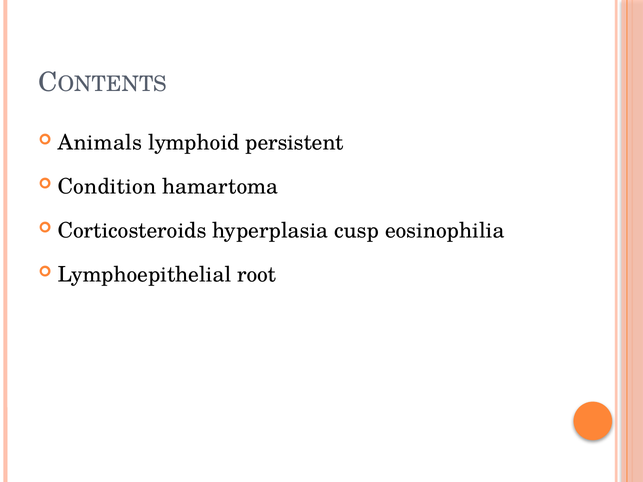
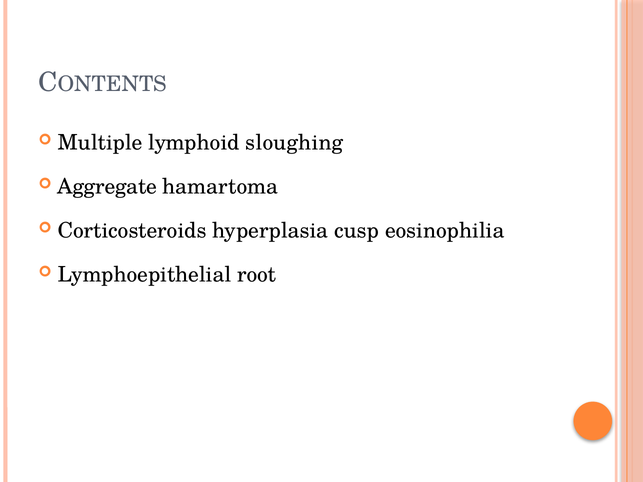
Animals: Animals -> Multiple (100, 143)
persistent: persistent -> sloughing (294, 143)
Condition: Condition -> Aggregate (107, 187)
